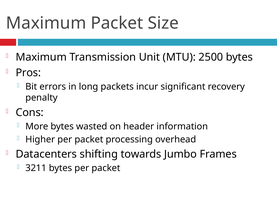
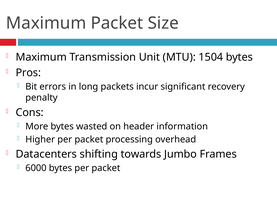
2500: 2500 -> 1504 (211, 57)
3211: 3211 -> 6000 (36, 168)
